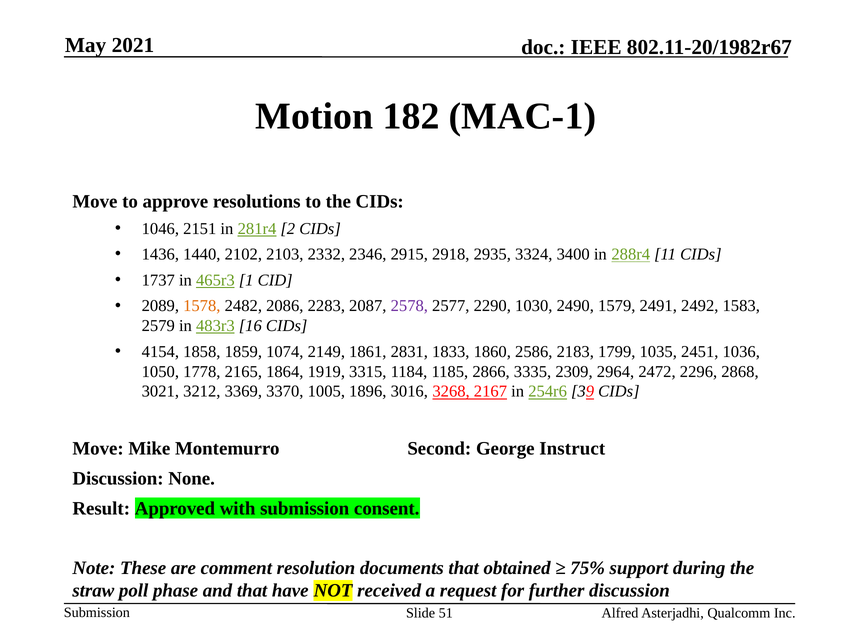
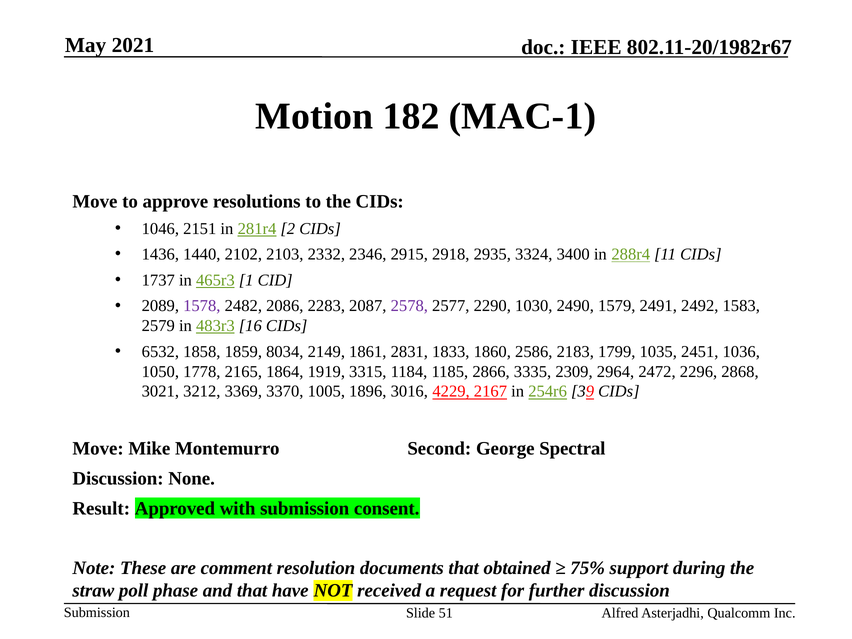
1578 colour: orange -> purple (202, 306)
4154: 4154 -> 6532 (160, 352)
1074: 1074 -> 8034 (285, 352)
3268: 3268 -> 4229 (451, 391)
Instruct: Instruct -> Spectral (572, 449)
